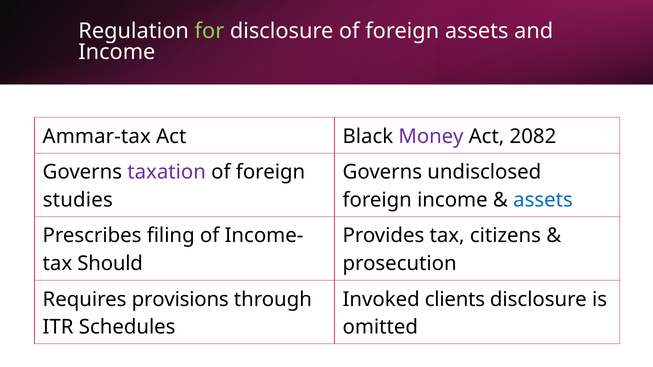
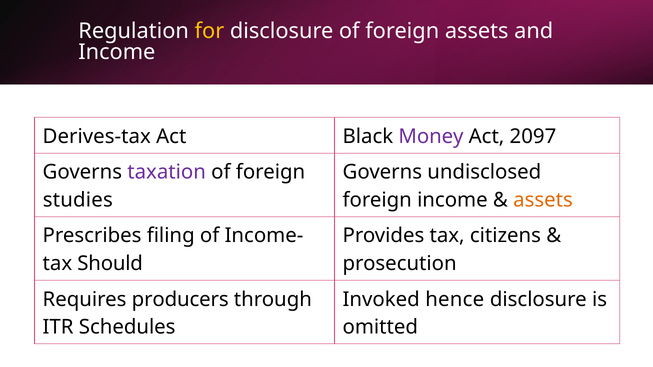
for colour: light green -> yellow (209, 31)
Ammar-tax: Ammar-tax -> Derives-tax (97, 136)
2082: 2082 -> 2097 (533, 136)
assets colour: blue -> orange (543, 200)
provisions: provisions -> producers (180, 300)
clients: clients -> hence (455, 300)
